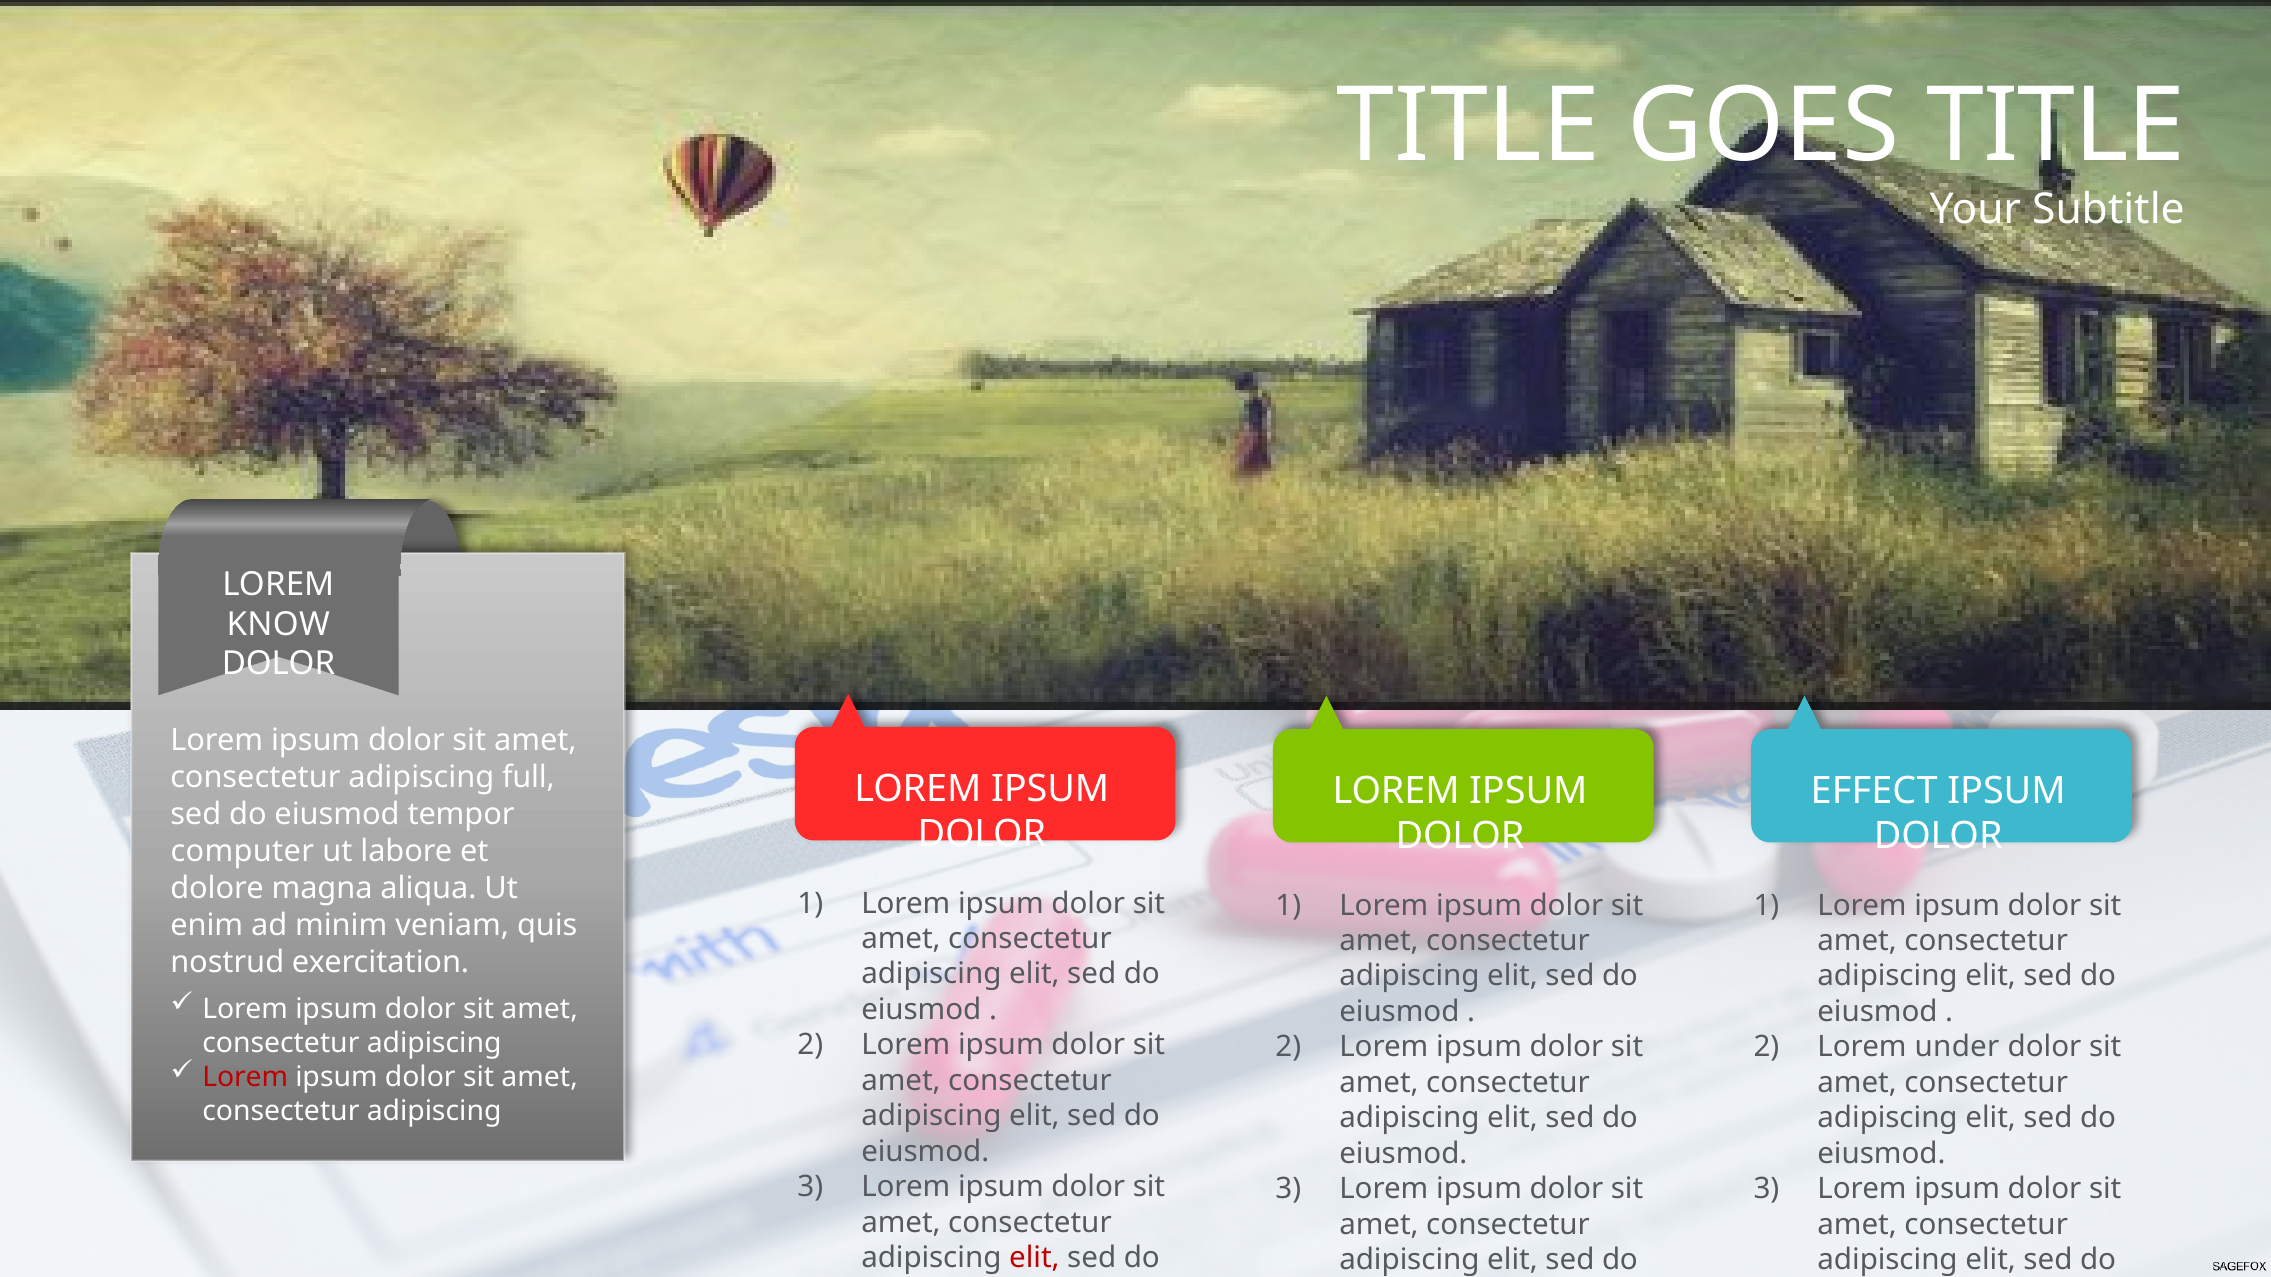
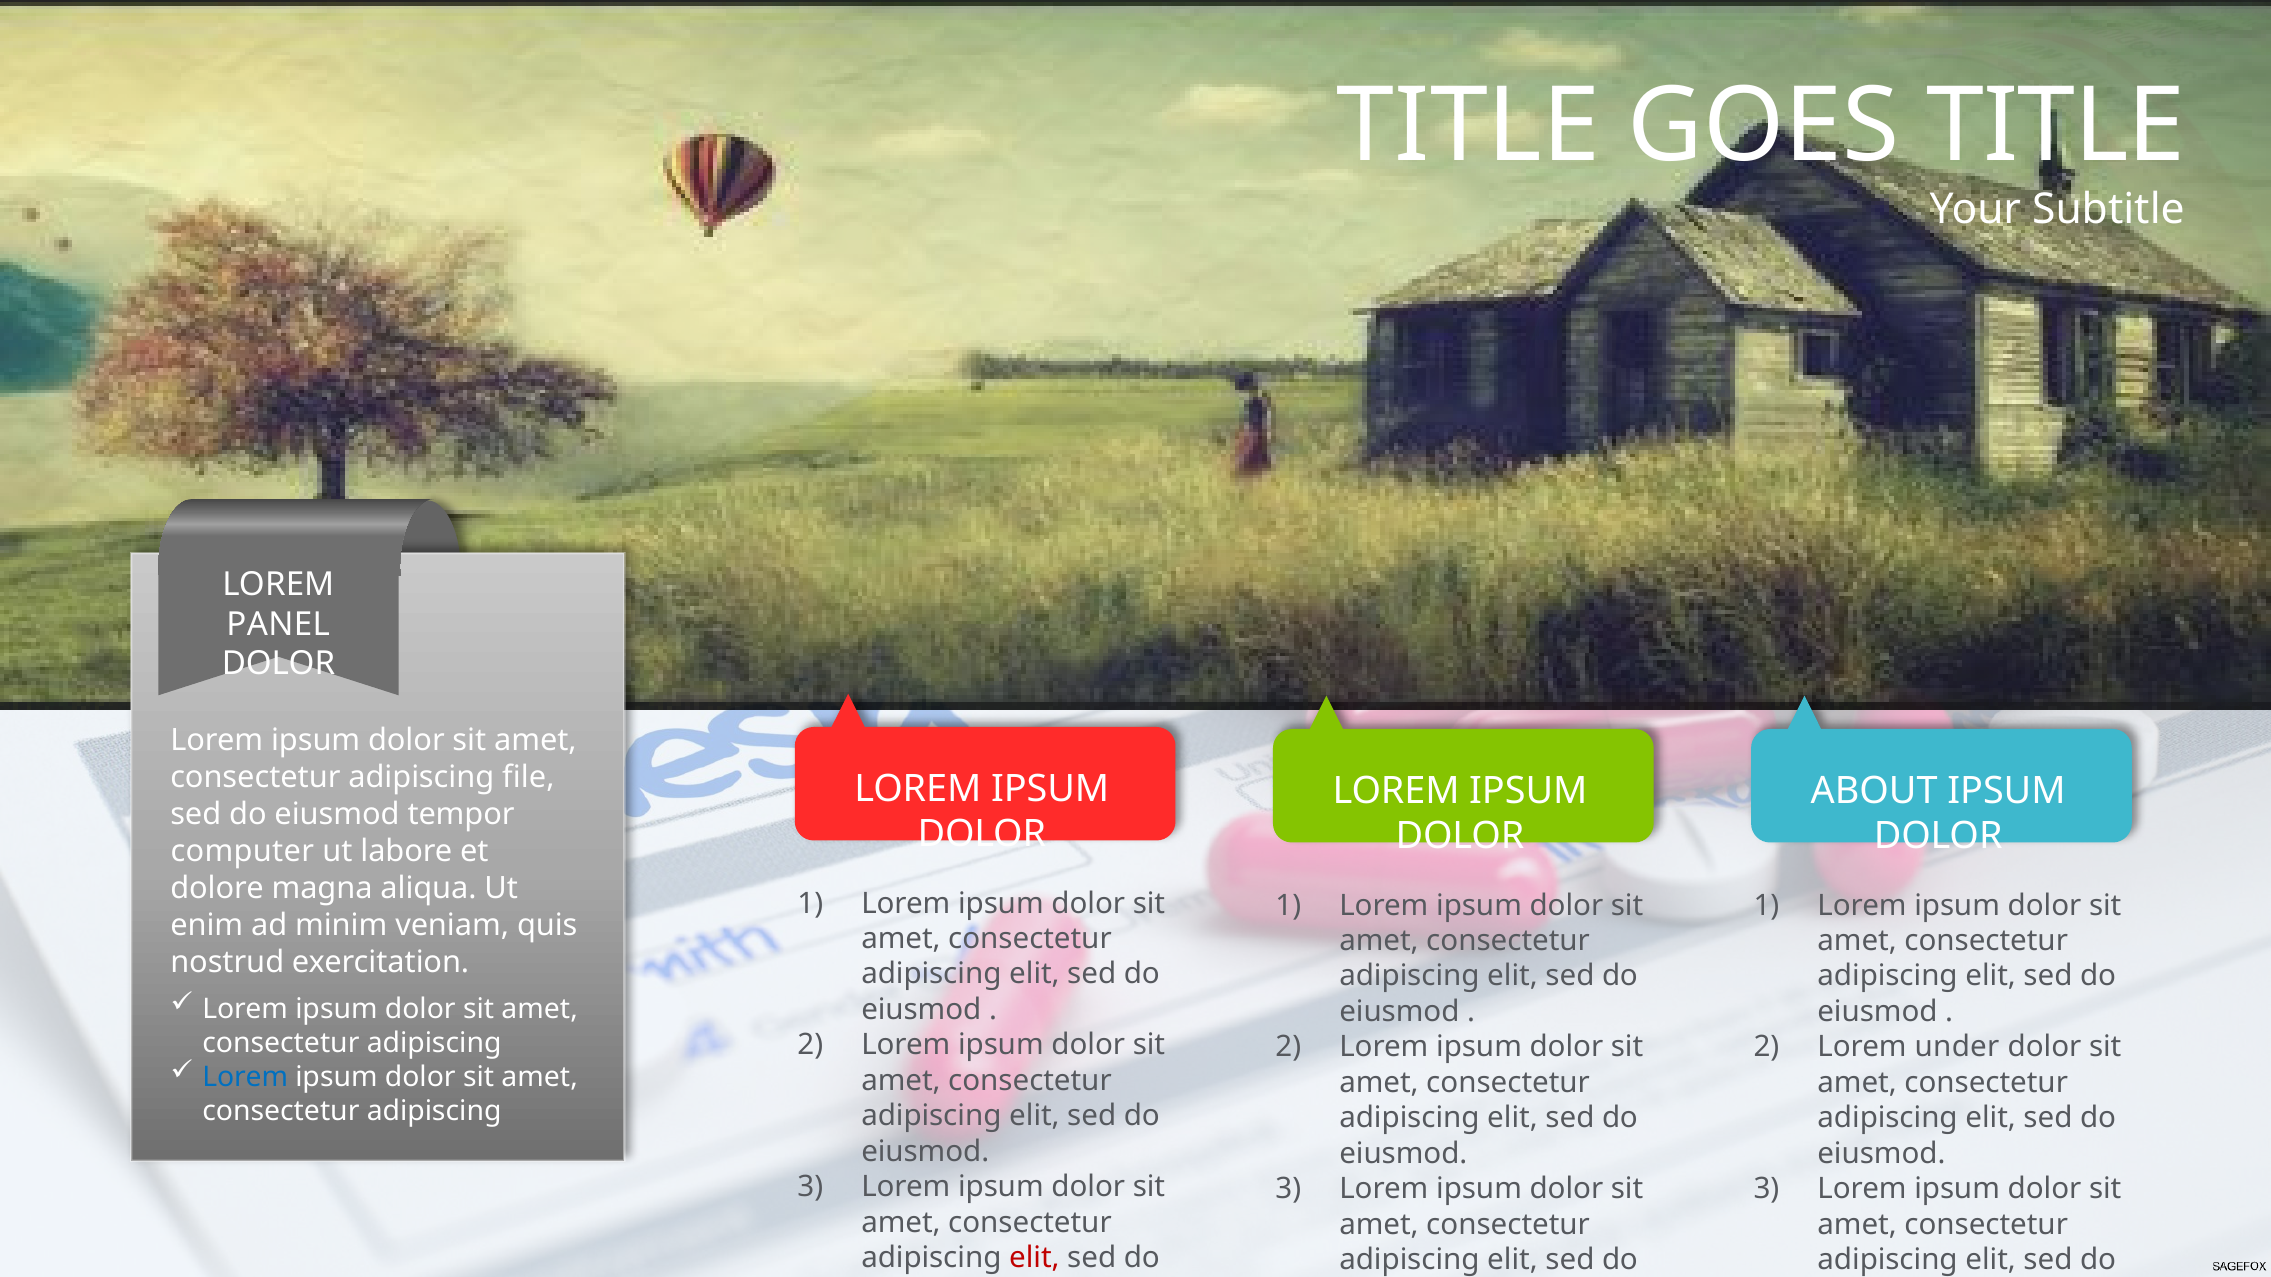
KNOW: KNOW -> PANEL (278, 624)
full: full -> file (528, 778)
EFFECT: EFFECT -> ABOUT (1874, 791)
Lorem colour: red -> blue (245, 1077)
